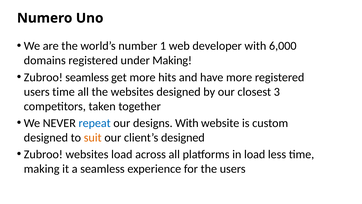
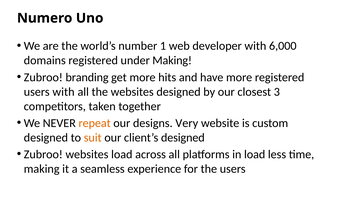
Zubroo seamless: seamless -> branding (87, 77)
users time: time -> with (64, 92)
repeat colour: blue -> orange (95, 123)
designs With: With -> Very (187, 123)
